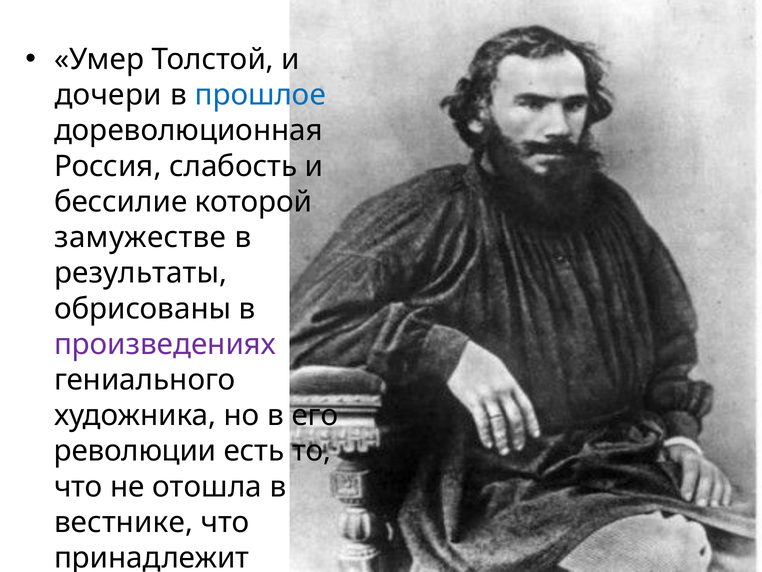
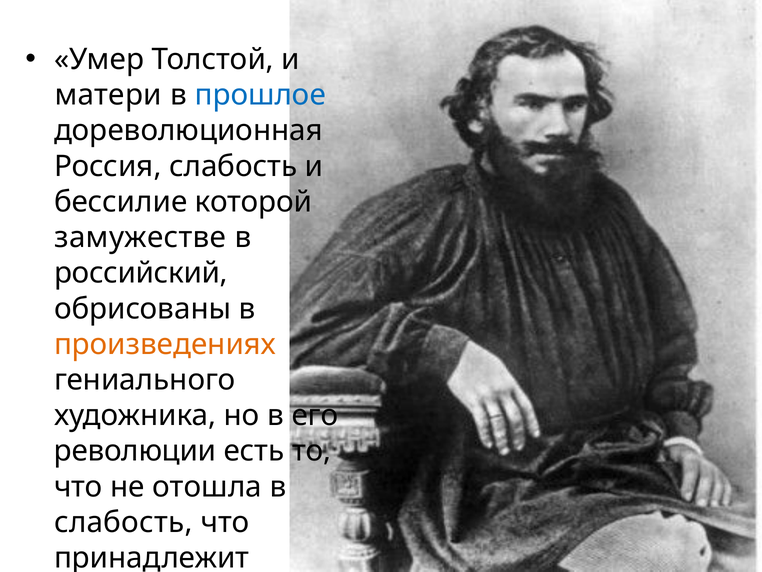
дочери: дочери -> матери (108, 95)
результаты: результаты -> российский (141, 273)
произведениях colour: purple -> orange (165, 344)
вестнике: вестнике -> слабость (123, 522)
